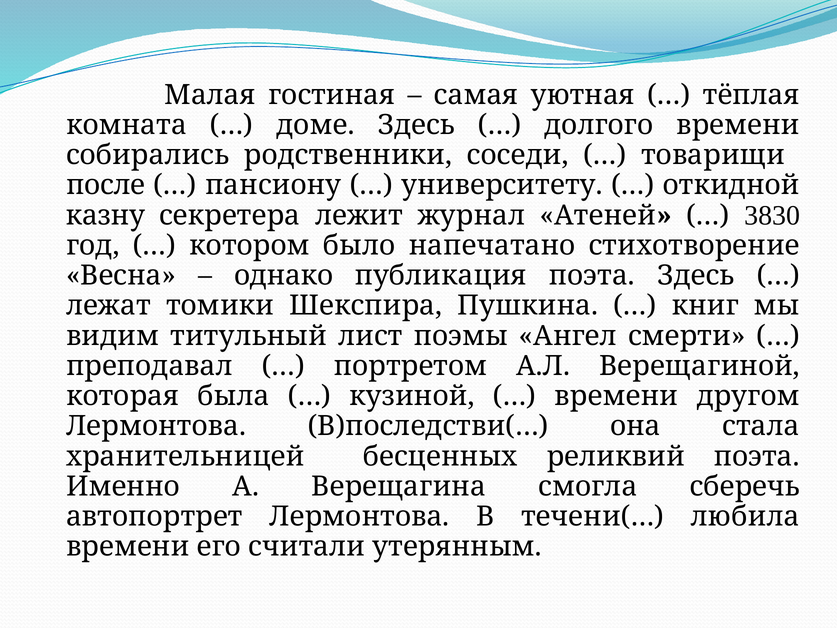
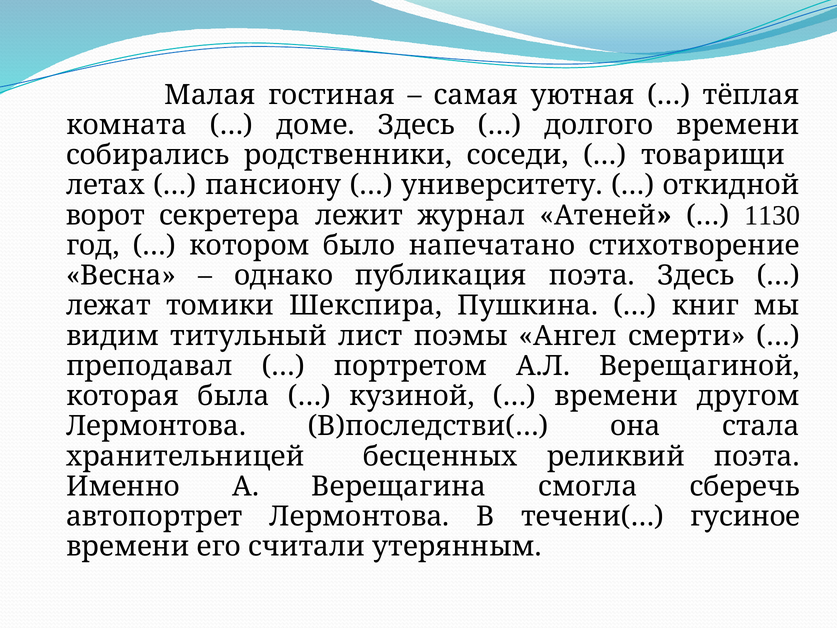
после: после -> летах (106, 185)
казну: казну -> ворот (105, 215)
3830: 3830 -> 1130 (772, 215)
любила: любила -> гусиное (745, 516)
